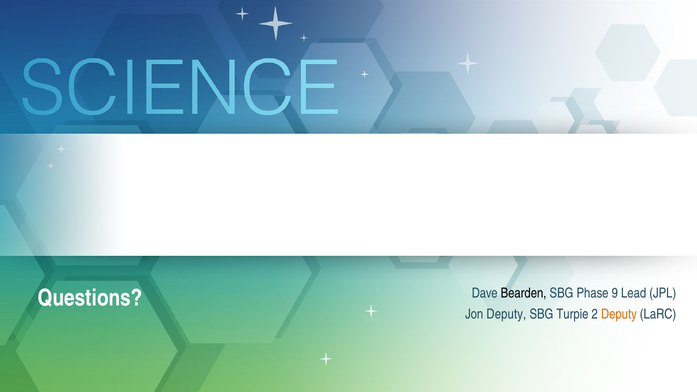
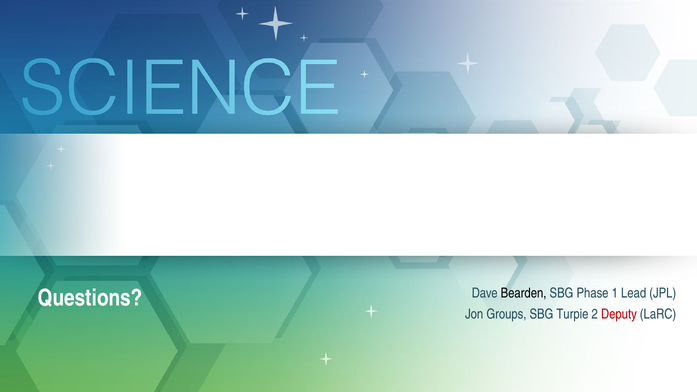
9: 9 -> 1 (615, 293)
Jon Deputy: Deputy -> Groups (506, 314)
Deputy colour: orange -> red (619, 314)
